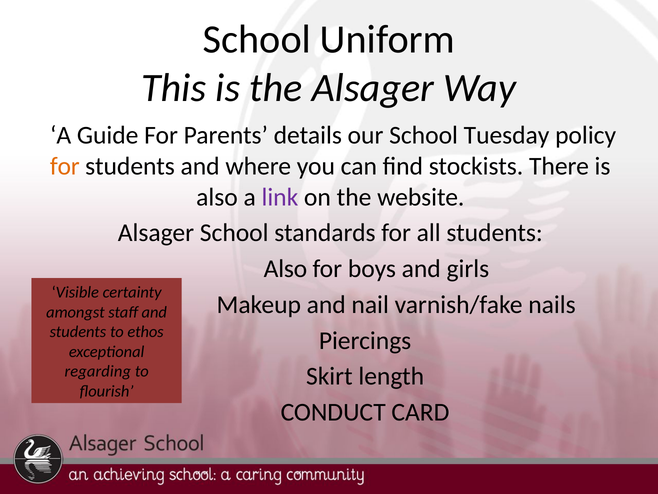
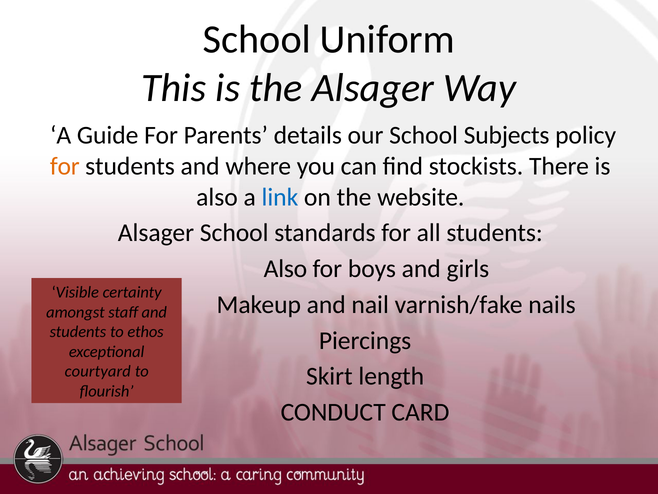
Tuesday: Tuesday -> Subjects (507, 135)
link colour: purple -> blue (280, 197)
regarding: regarding -> courtyard (98, 371)
